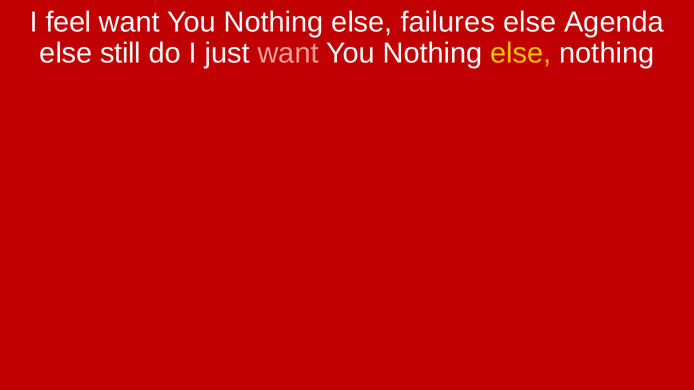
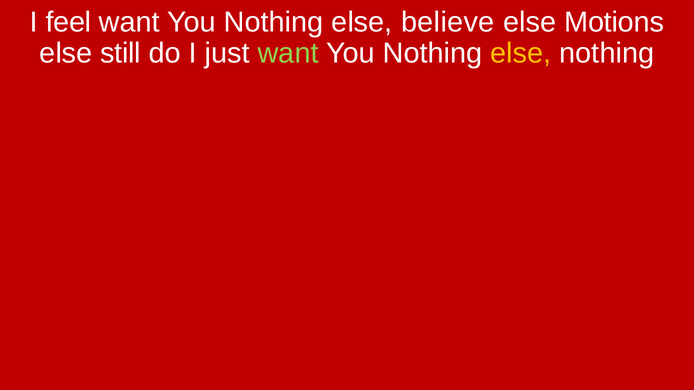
failures: failures -> believe (448, 22)
Agenda: Agenda -> Motions (614, 22)
want colour: pink -> light green (288, 53)
